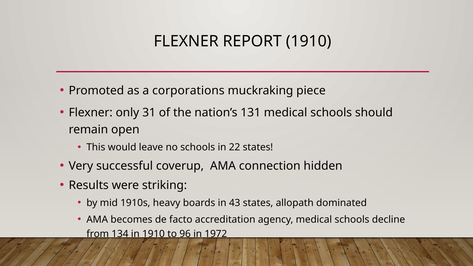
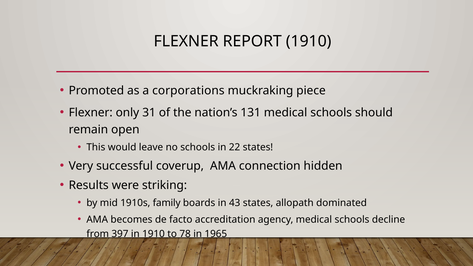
heavy: heavy -> family (167, 203)
134: 134 -> 397 (120, 234)
96: 96 -> 78 (185, 234)
1972: 1972 -> 1965 (216, 234)
